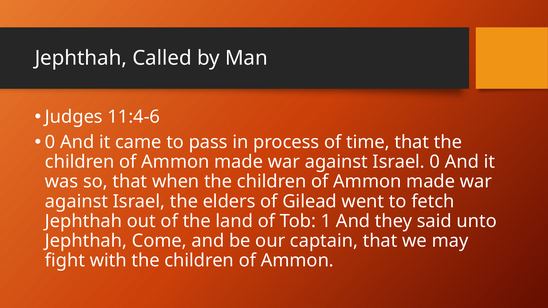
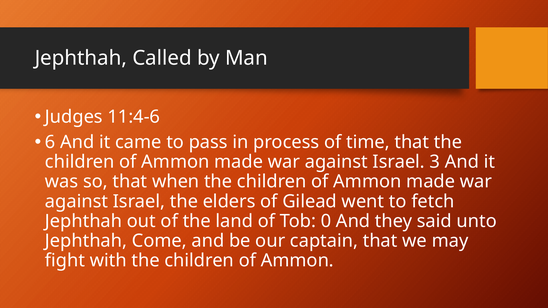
0: 0 -> 6 (50, 142)
Israel 0: 0 -> 3 (435, 162)
1: 1 -> 0 (326, 221)
